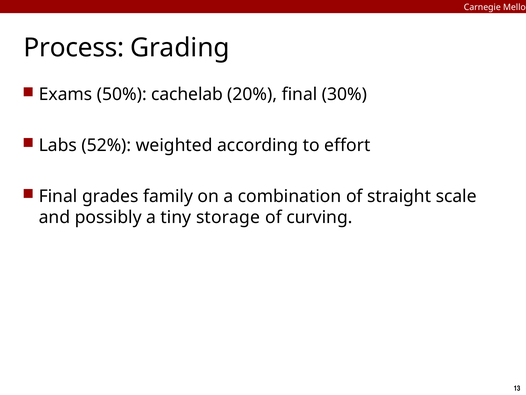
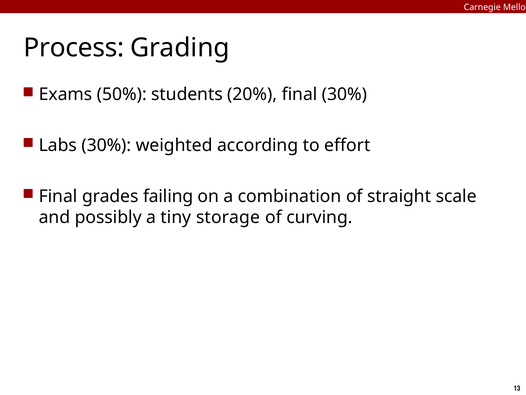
cachelab: cachelab -> students (187, 94)
Labs 52%: 52% -> 30% (106, 145)
family: family -> failing (168, 196)
